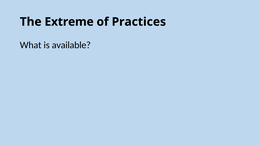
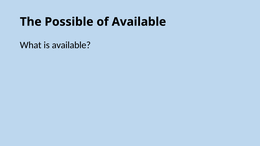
Extreme: Extreme -> Possible (69, 22)
of Practices: Practices -> Available (139, 22)
